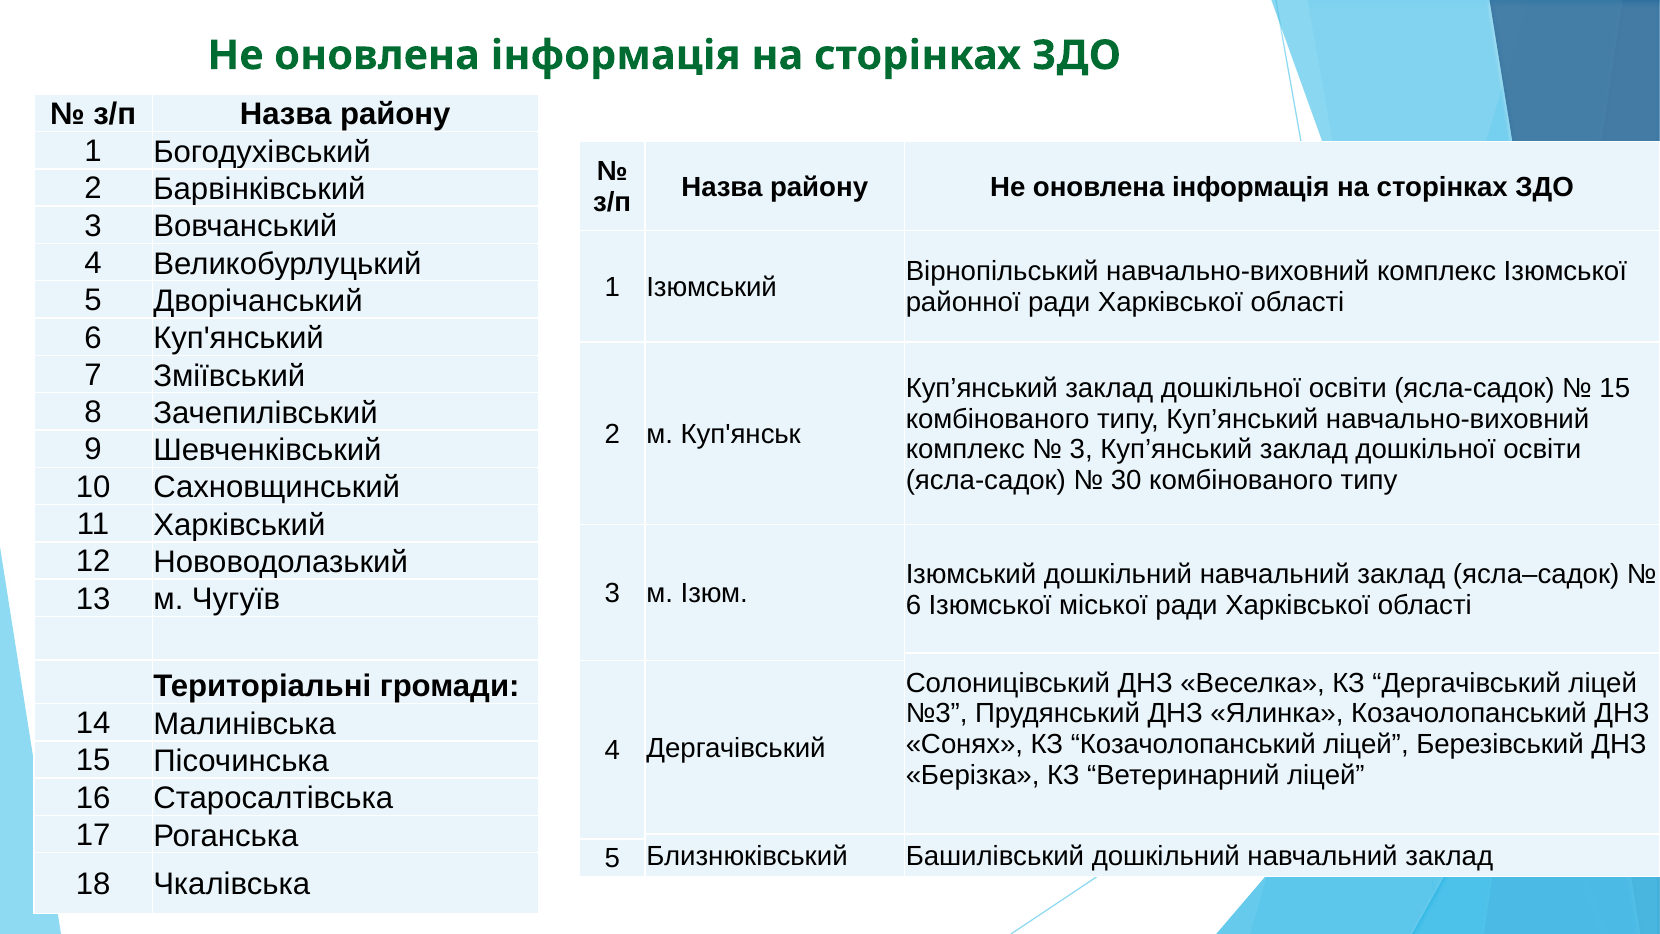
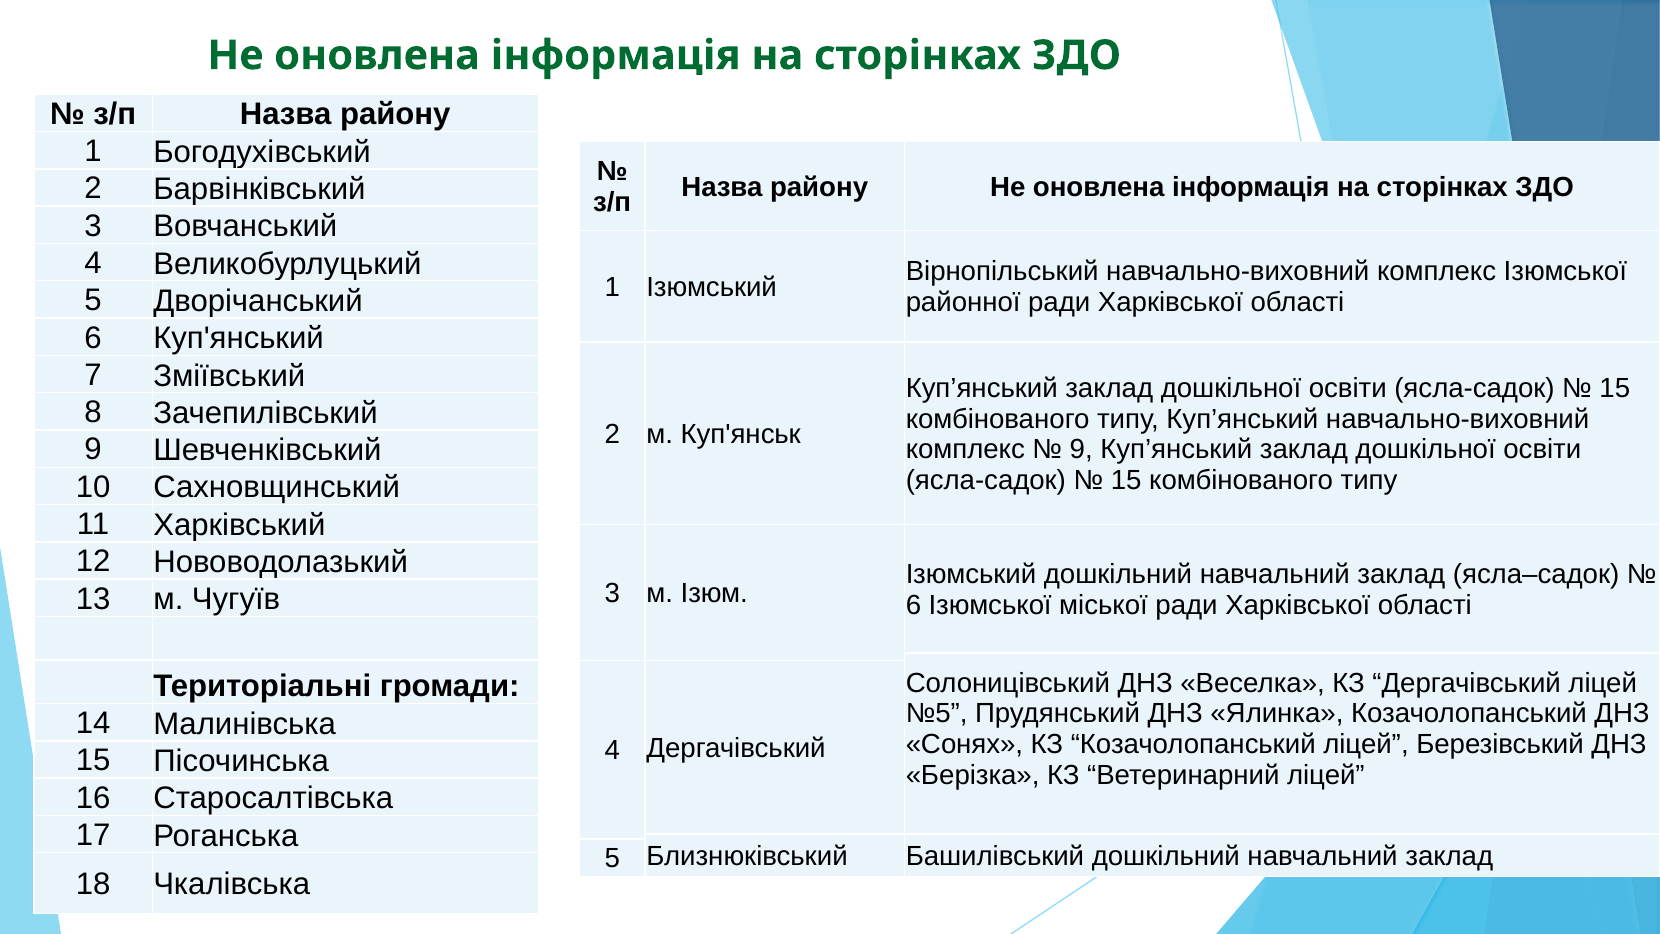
3: 3 -> 9 (1081, 450)
30: 30 -> 15 (1126, 480)
№3: №3 -> №5 (937, 714)
